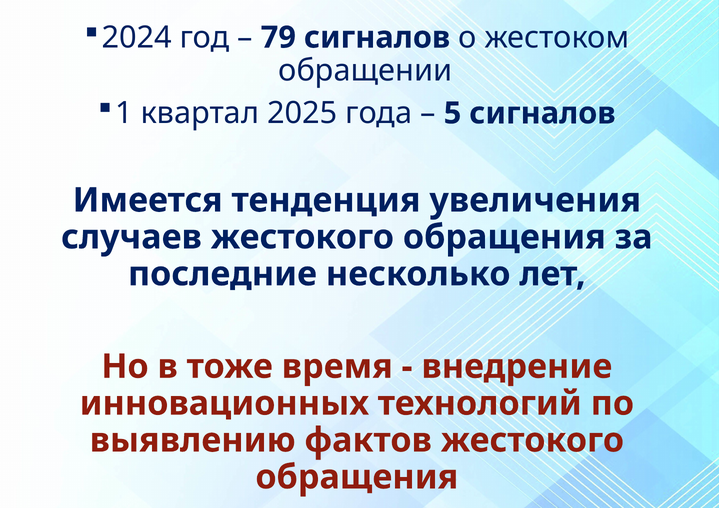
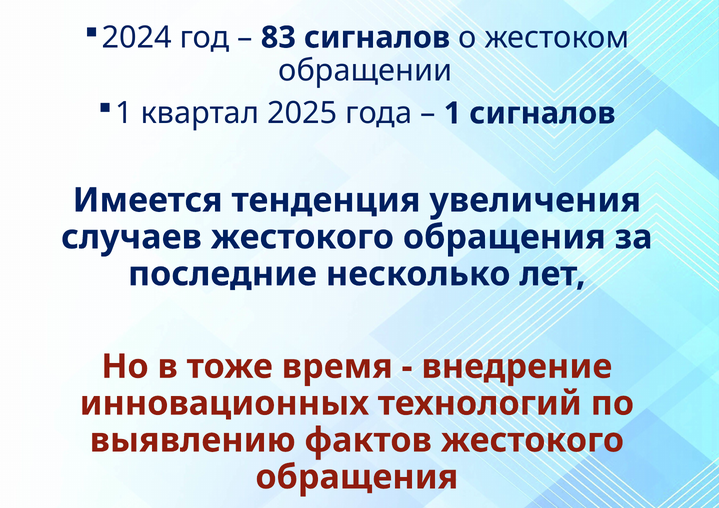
79: 79 -> 83 (278, 38)
5: 5 -> 1 (453, 113)
